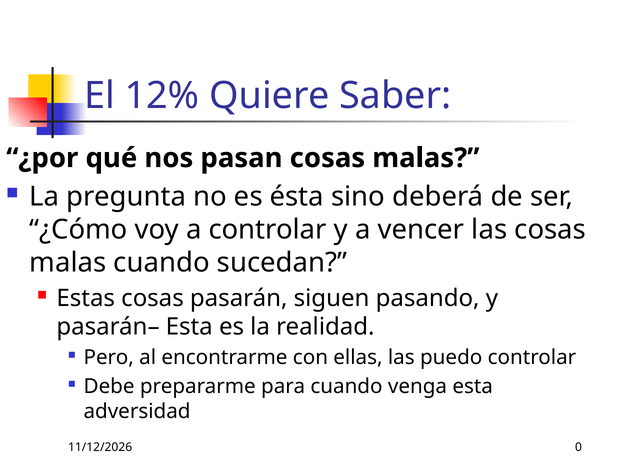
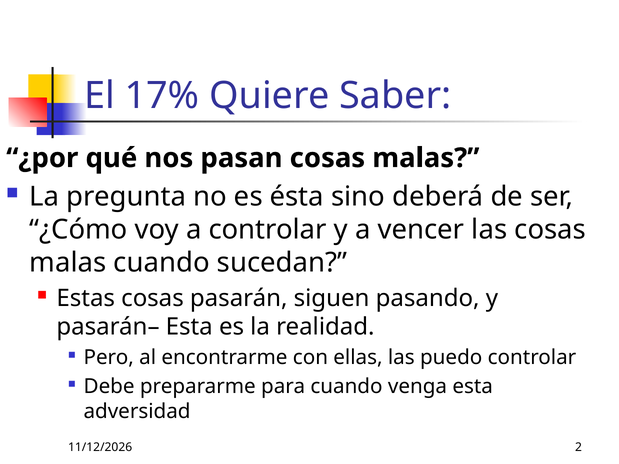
12%: 12% -> 17% (162, 96)
0: 0 -> 2 (579, 448)
